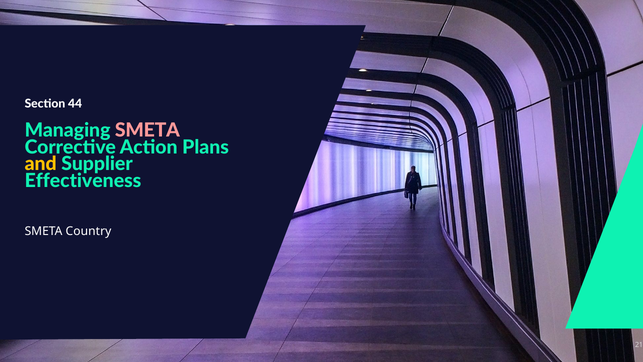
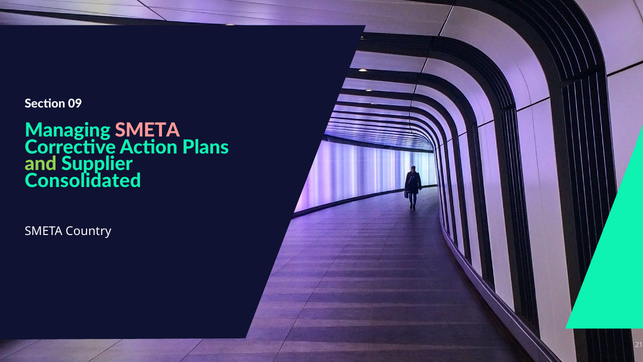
44: 44 -> 09 (75, 104)
and colour: yellow -> light green (41, 164)
Effectiveness: Effectiveness -> Consolidated (83, 181)
